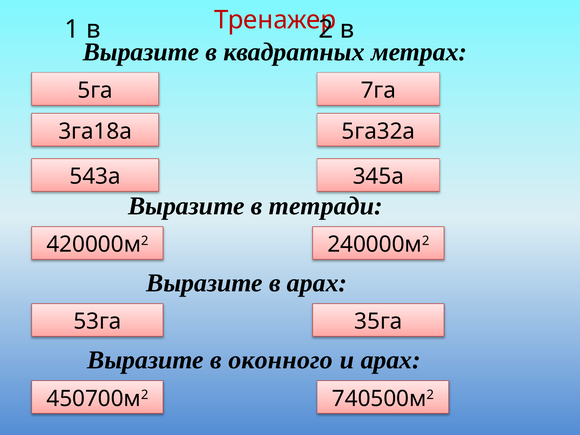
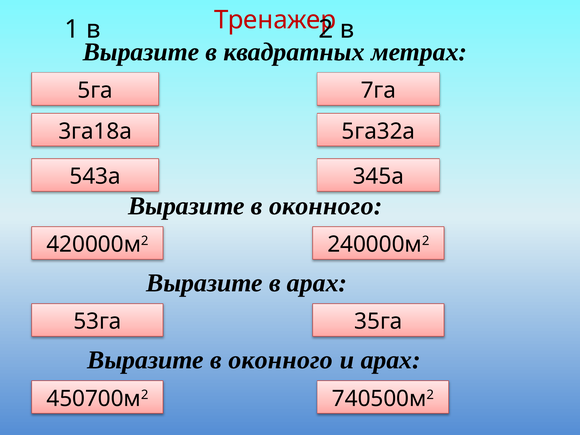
тетради: тетради -> оконного (326, 206)
